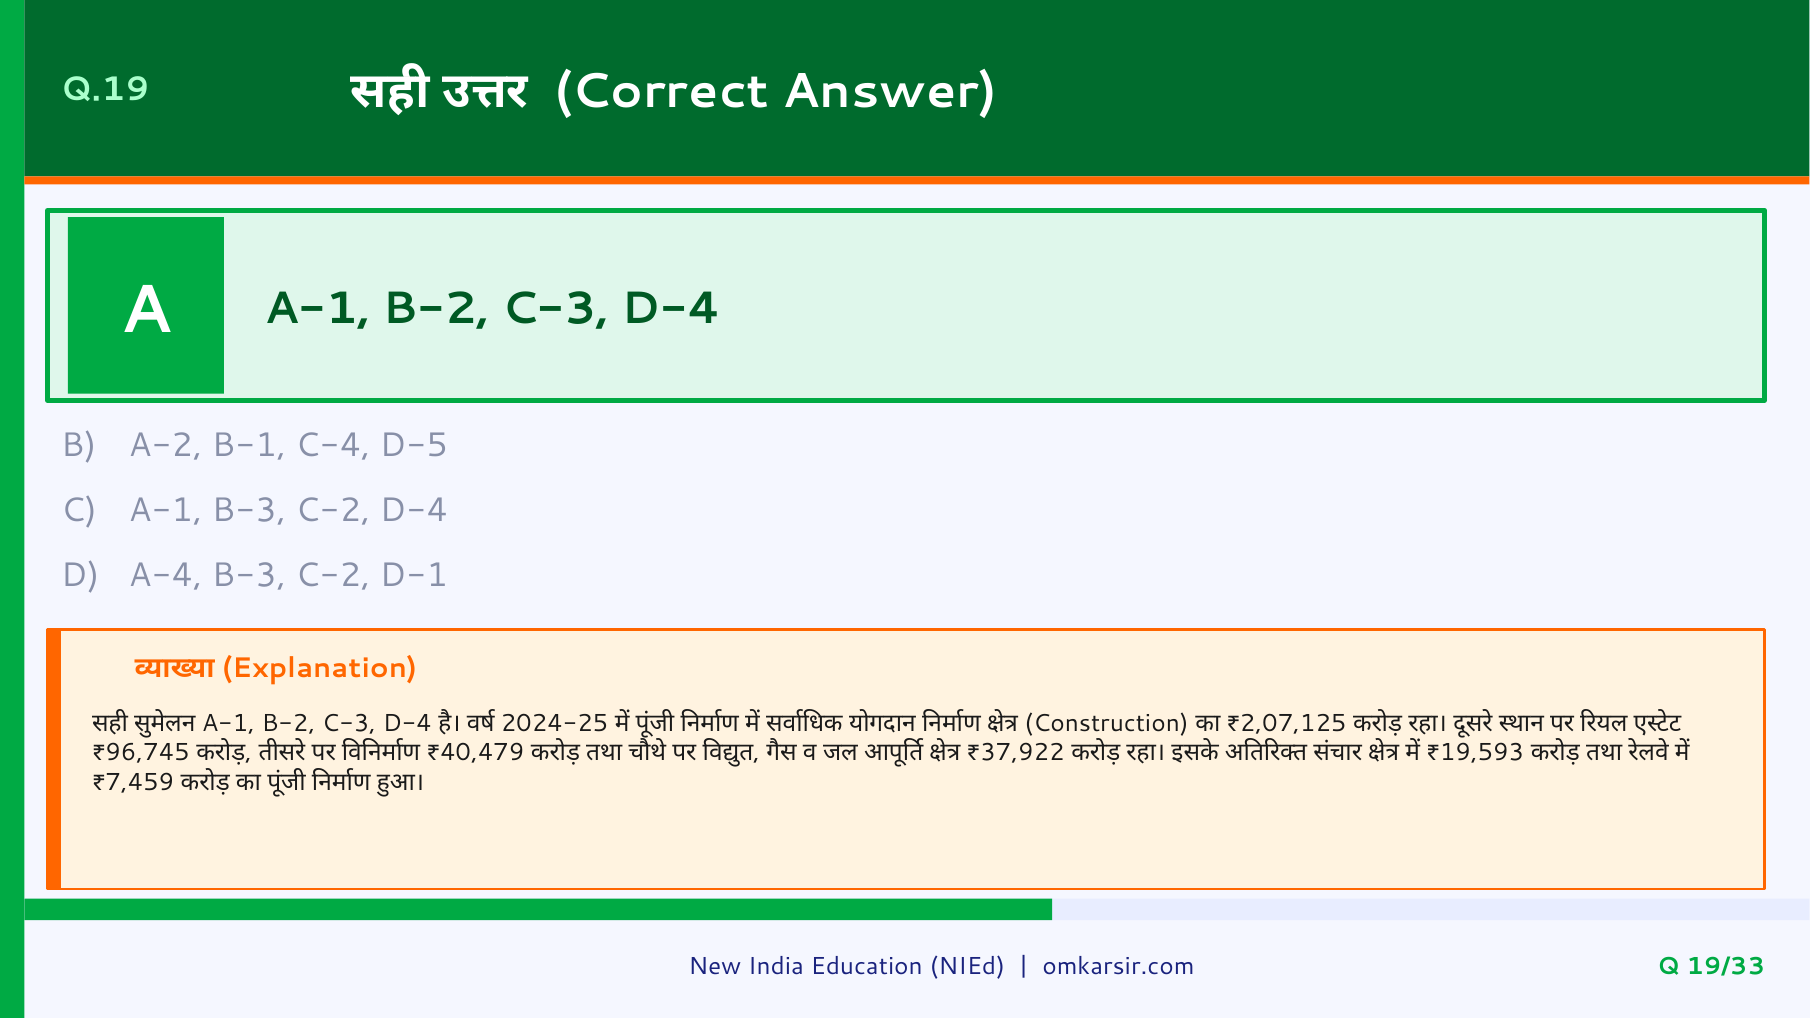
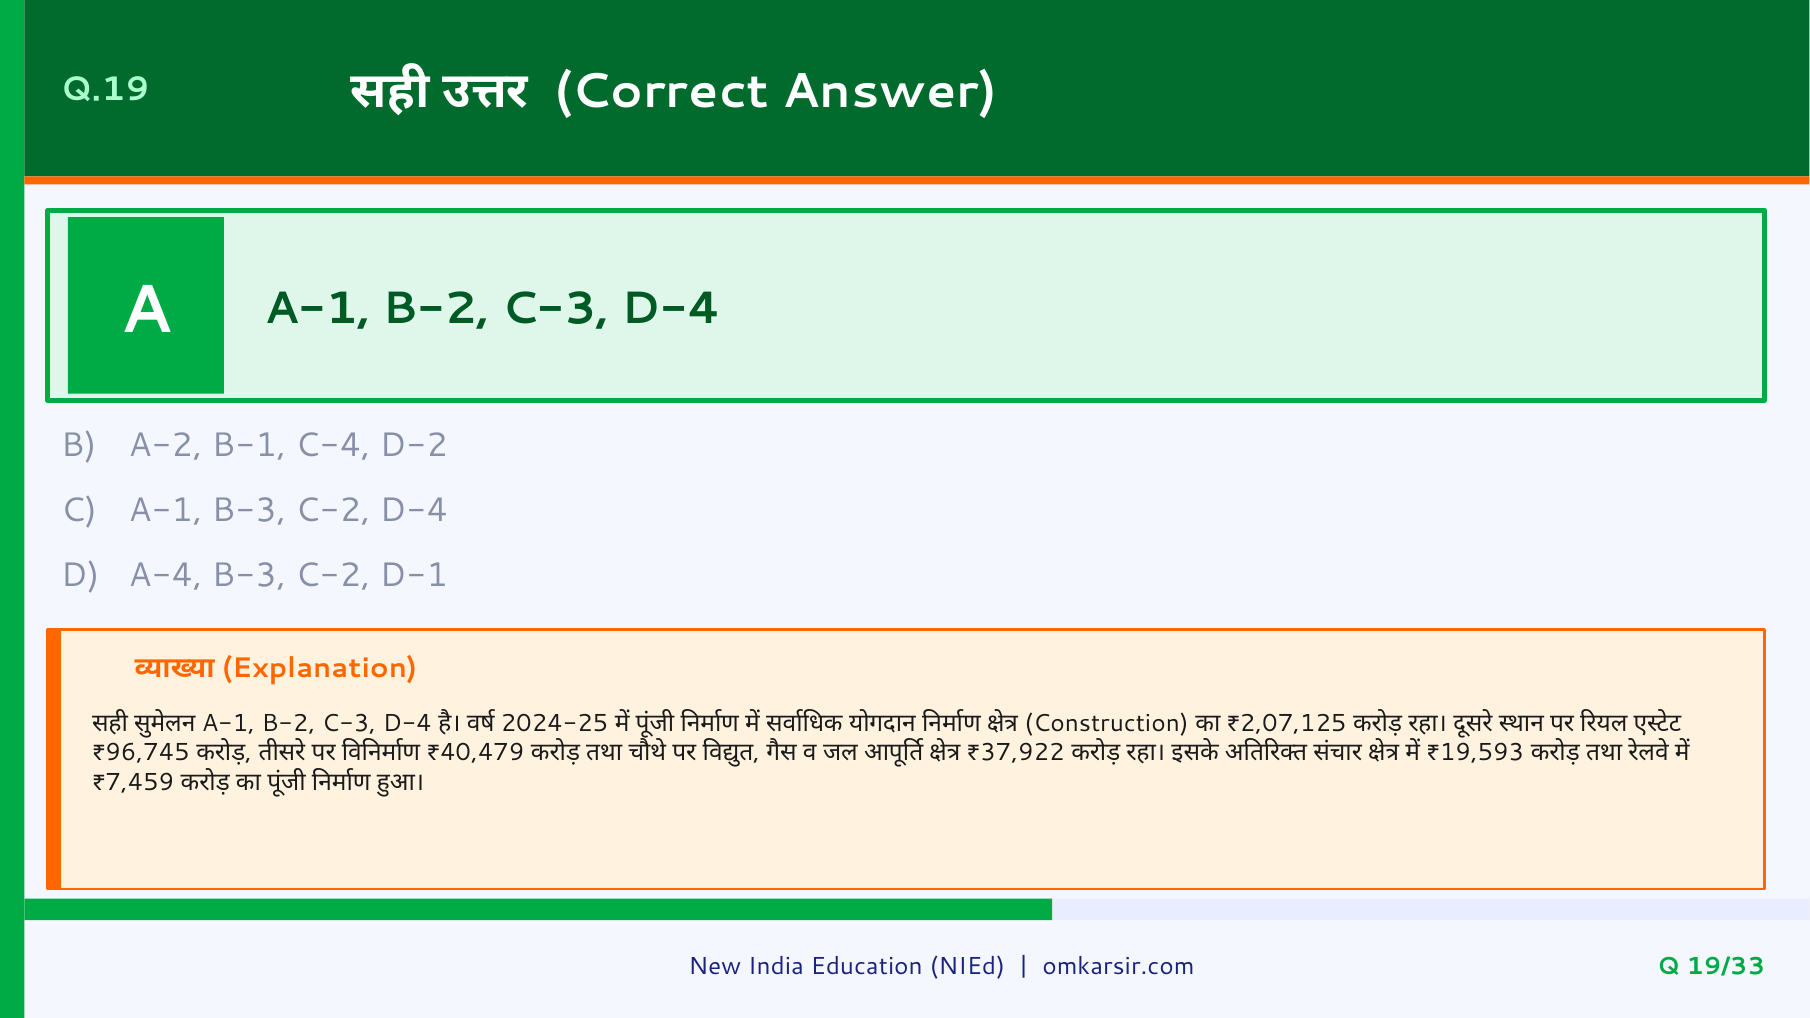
D-5: D-5 -> D-2 (414, 445)
